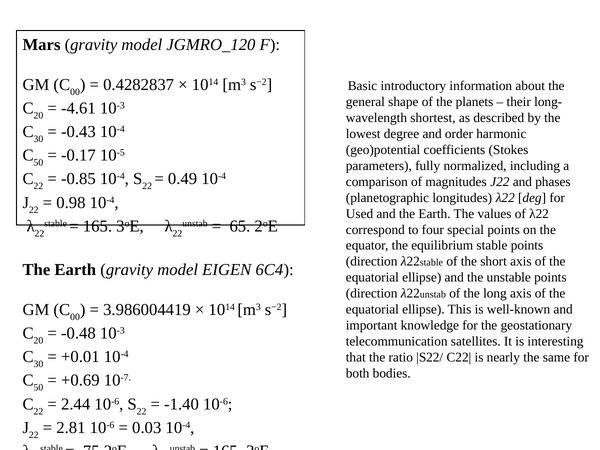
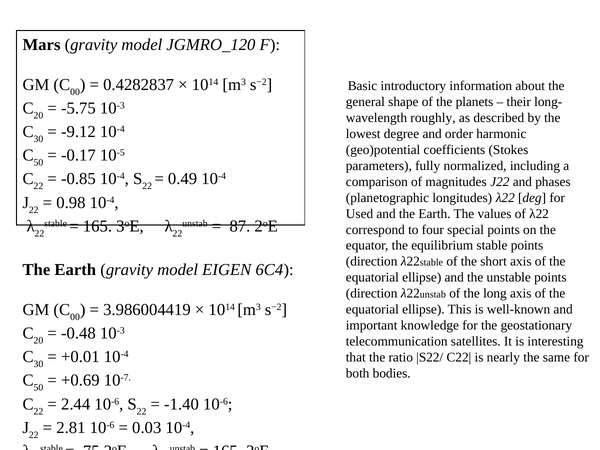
-4.61: -4.61 -> -5.75 (78, 108)
shortest: shortest -> roughly (433, 118)
-0.43: -0.43 -> -9.12 (78, 132)
65: 65 -> 87 (240, 226)
